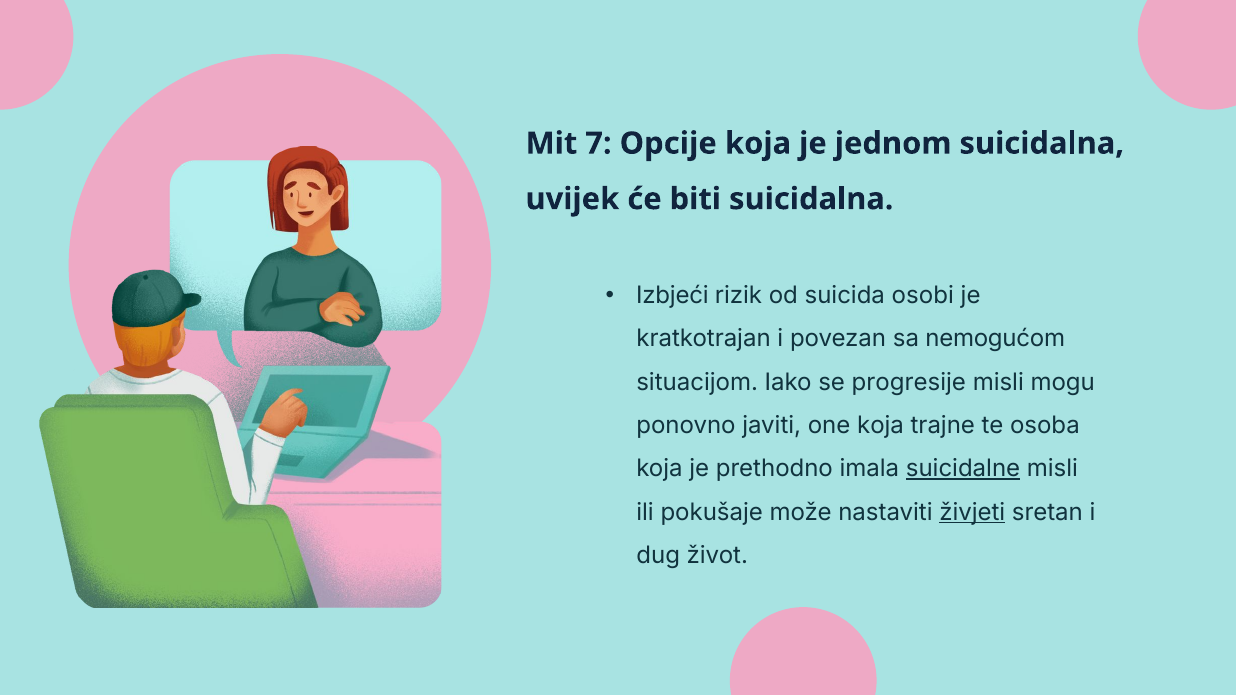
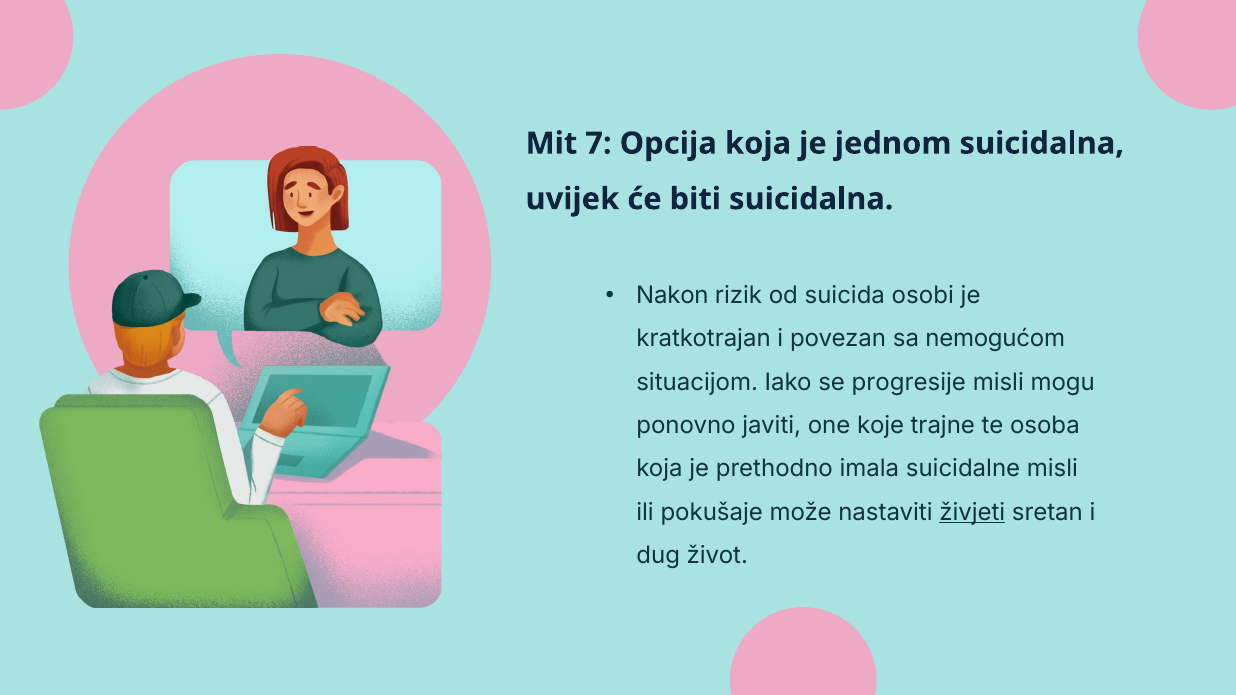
Opcije: Opcije -> Opcija (668, 144)
Izbjeći: Izbjeći -> Nakon (672, 296)
one koja: koja -> koje (881, 426)
suicidalne underline: present -> none (963, 469)
